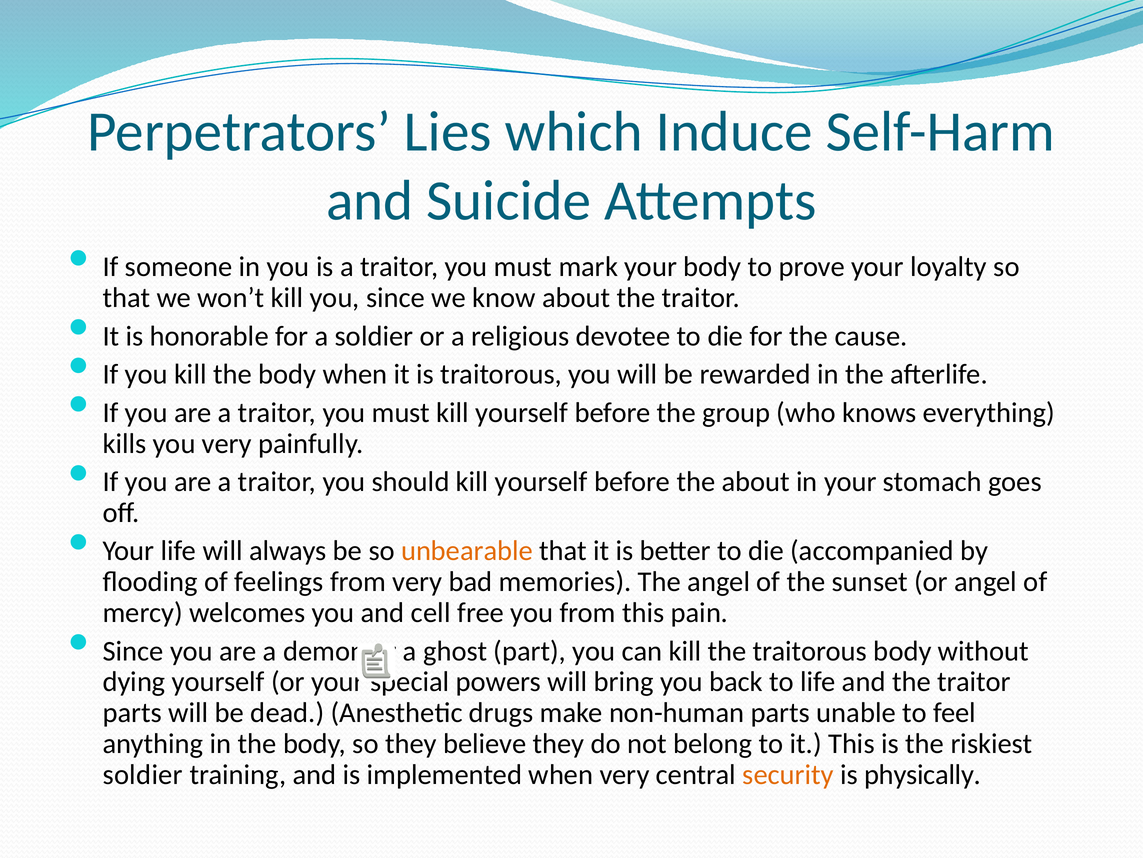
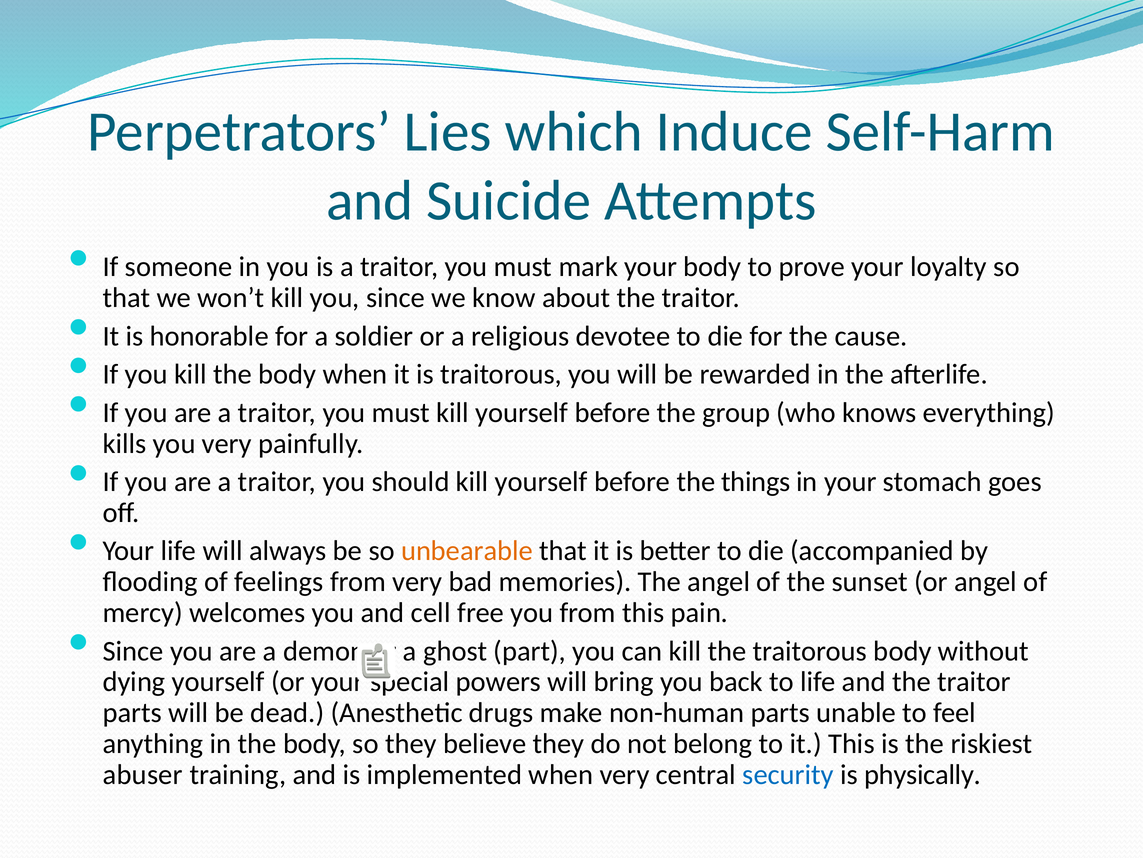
the about: about -> things (756, 481)
soldier: soldier -> abuser (143, 774)
security colour: orange -> blue (788, 774)
